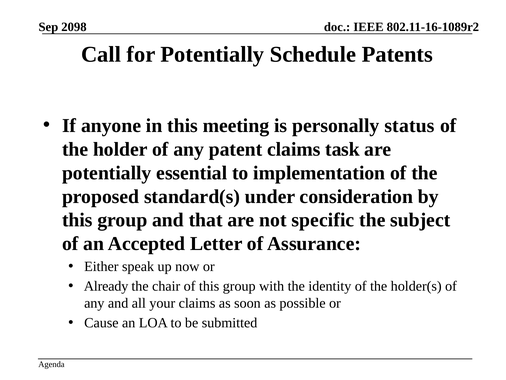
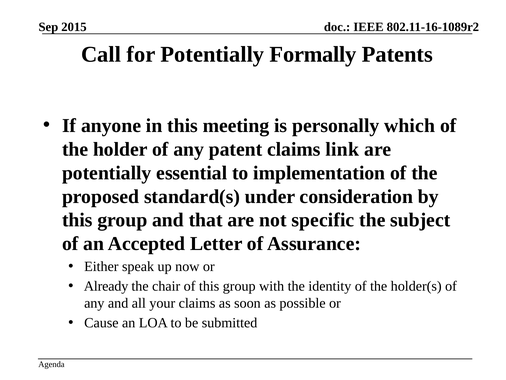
2098: 2098 -> 2015 (74, 27)
Schedule: Schedule -> Formally (313, 54)
status: status -> which (410, 125)
task: task -> link (342, 149)
